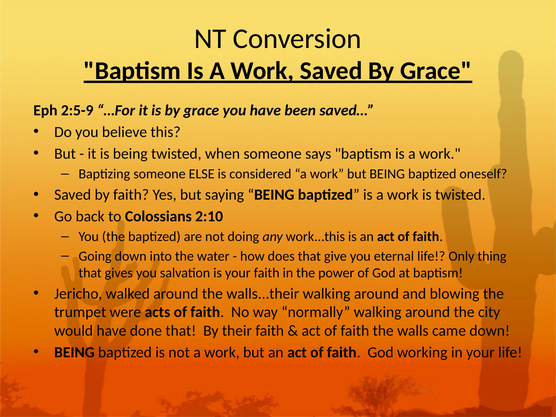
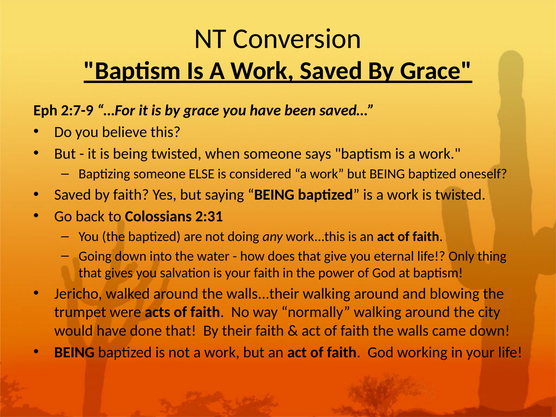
2:5-9: 2:5-9 -> 2:7-9 (77, 110)
2:10: 2:10 -> 2:31 (209, 216)
